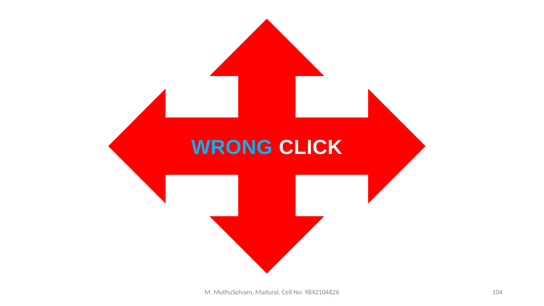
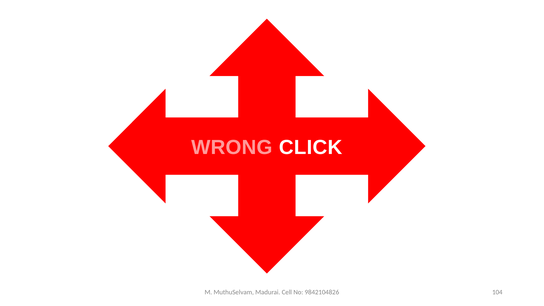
WRONG colour: light blue -> pink (232, 148)
